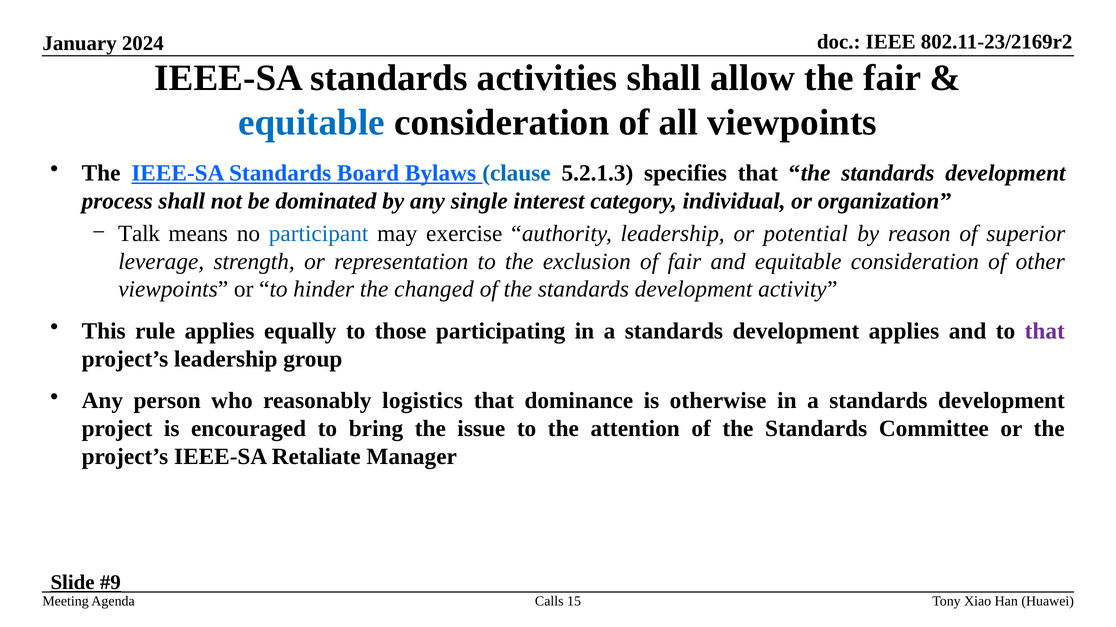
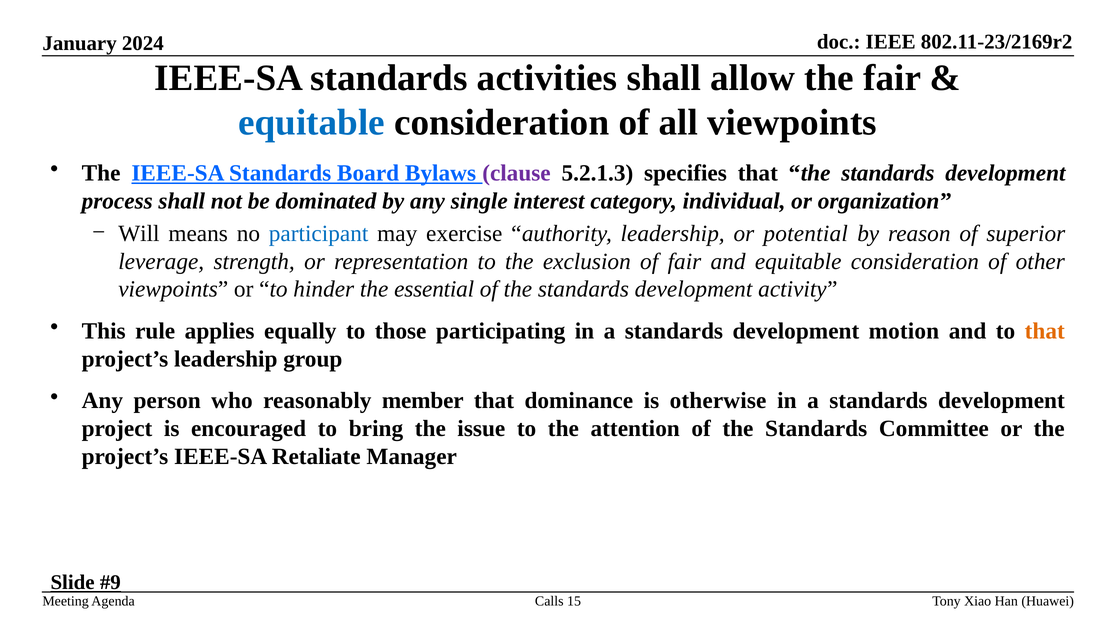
clause colour: blue -> purple (516, 173)
Talk: Talk -> Will (139, 234)
changed: changed -> essential (434, 290)
development applies: applies -> motion (904, 331)
that colour: purple -> orange (1045, 331)
logistics: logistics -> member (423, 401)
